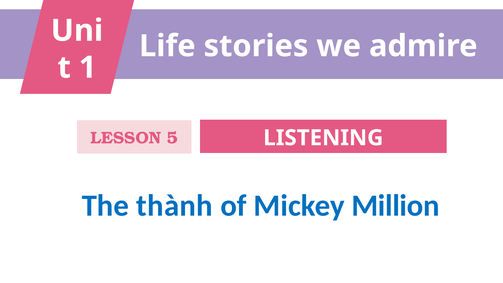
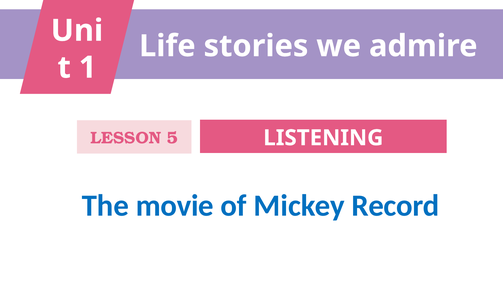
thành: thành -> movie (175, 206)
Million: Million -> Record (395, 206)
